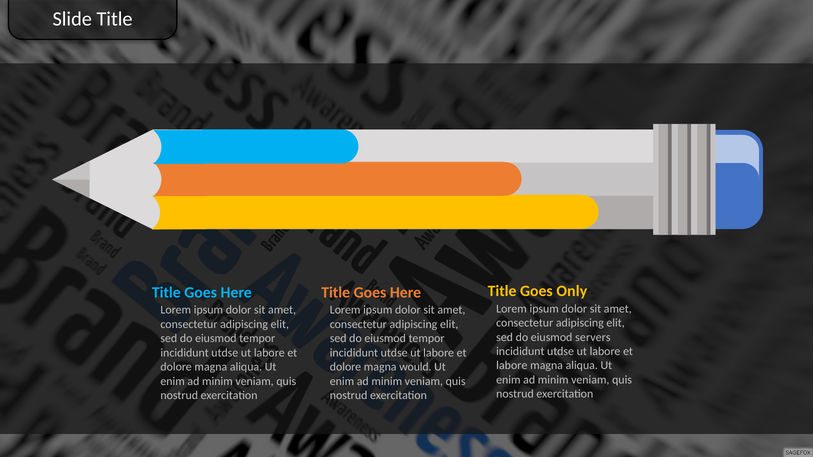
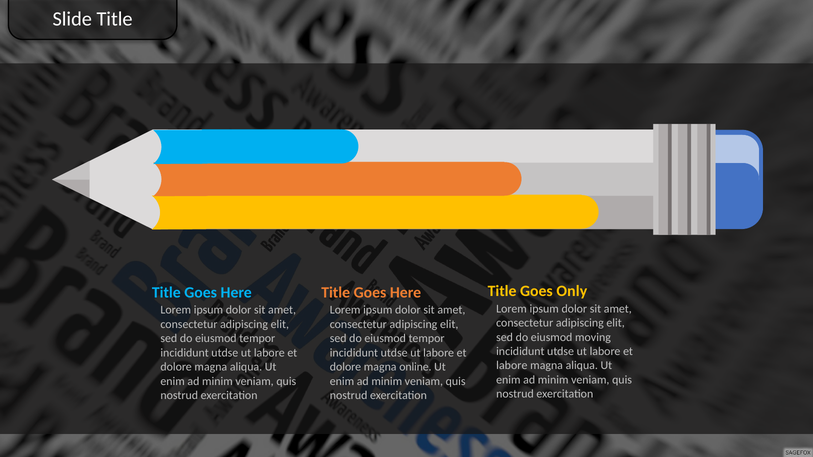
servers: servers -> moving (593, 337)
would: would -> online (415, 367)
